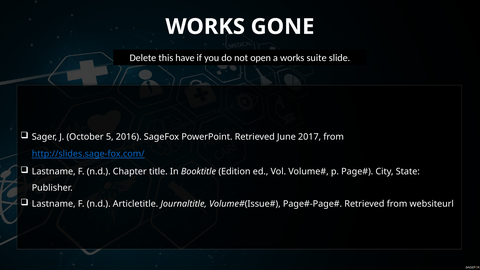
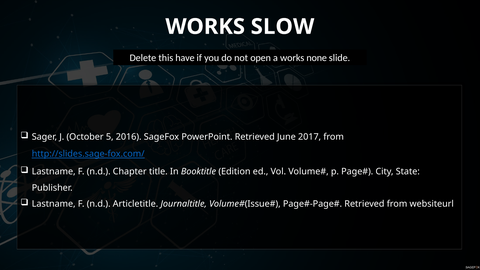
GONE: GONE -> SLOW (283, 27)
suite: suite -> none (317, 58)
